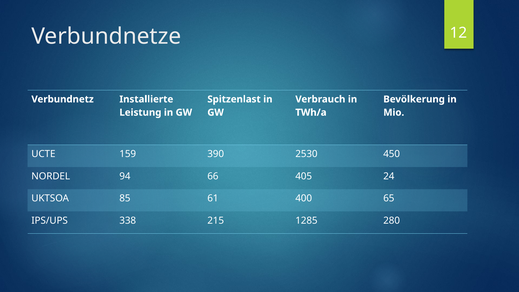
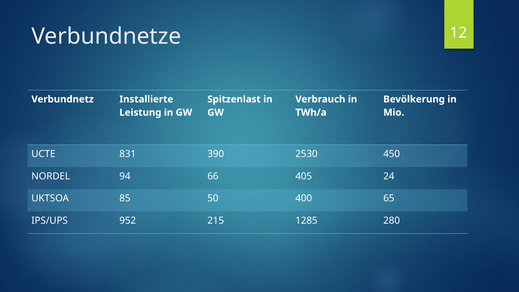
159: 159 -> 831 (128, 154)
61: 61 -> 50 (213, 198)
338: 338 -> 952 (128, 220)
